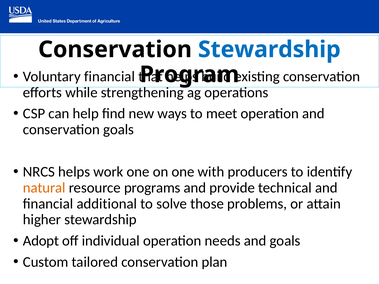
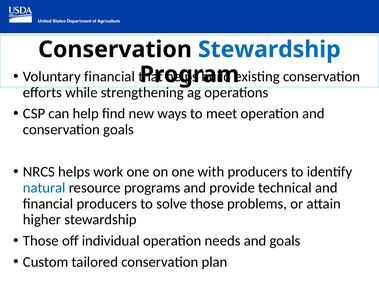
natural colour: orange -> blue (44, 188)
financial additional: additional -> producers (107, 204)
Adopt: Adopt -> Those (41, 241)
